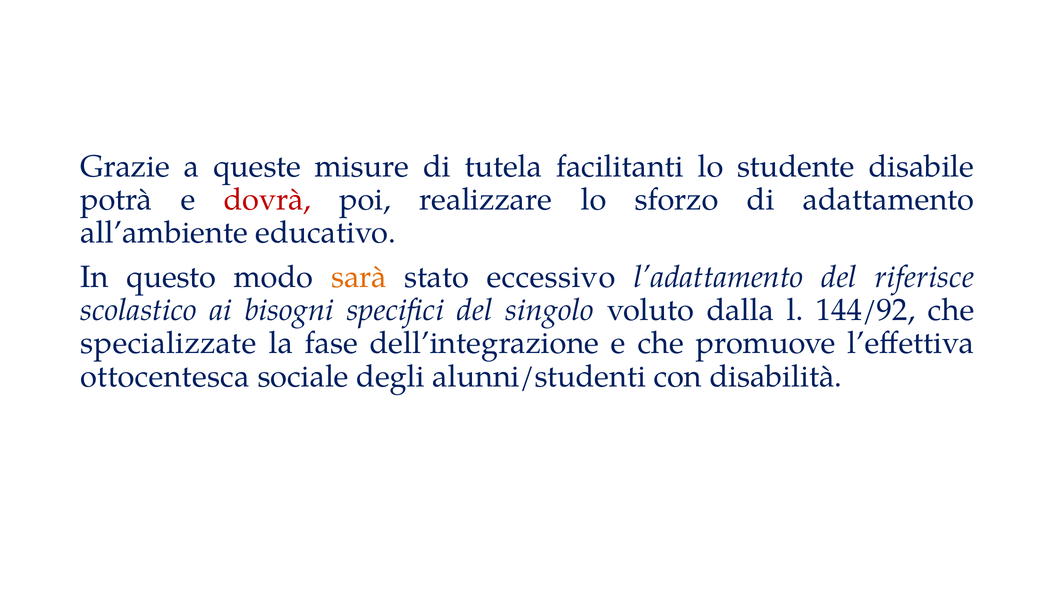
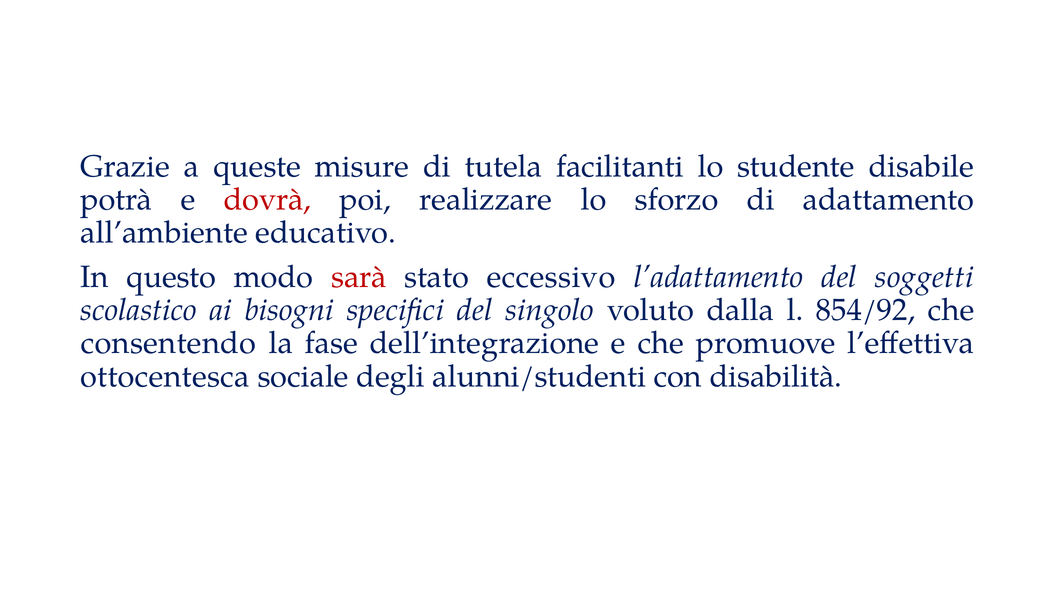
sarà colour: orange -> red (359, 277)
riferisce: riferisce -> soggetti (924, 277)
144/92: 144/92 -> 854/92 (866, 310)
specializzate: specializzate -> consentendo (168, 344)
